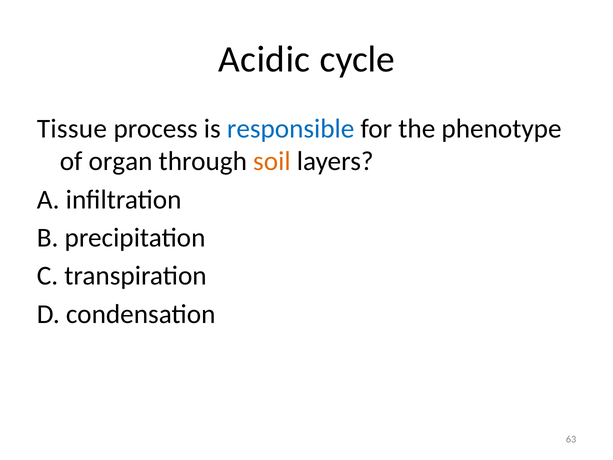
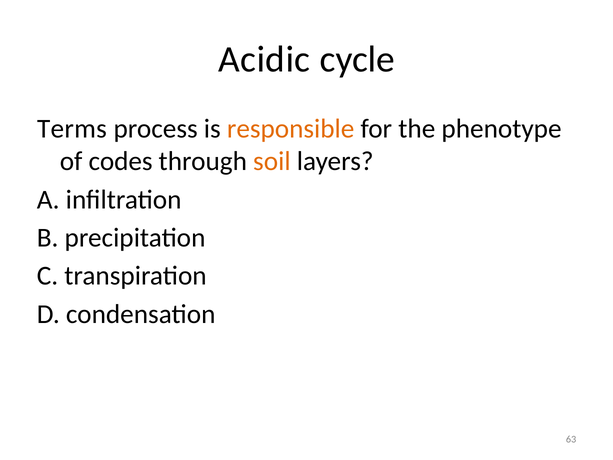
Tissue: Tissue -> Terms (72, 129)
responsible colour: blue -> orange (291, 129)
organ: organ -> codes (121, 161)
